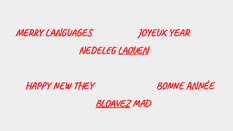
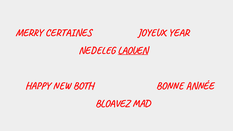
LANGUAGES: LANGUAGES -> CERTAINES (68, 33)
THEY: THEY -> BOTH (83, 86)
BLOAVEZ underline: present -> none (113, 103)
